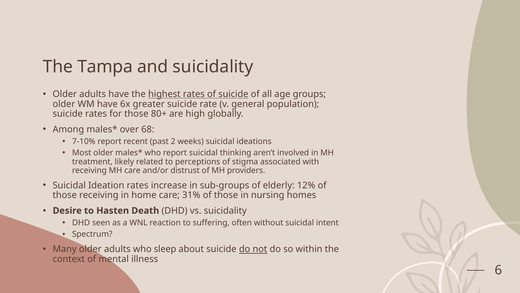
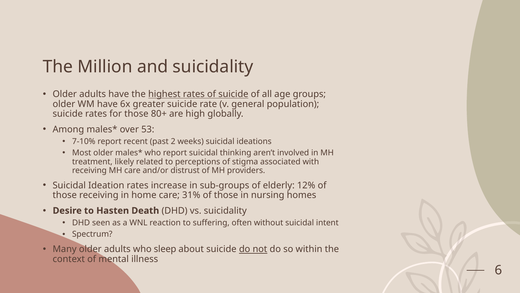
Tampa: Tampa -> Million (105, 67)
68: 68 -> 53 (148, 129)
